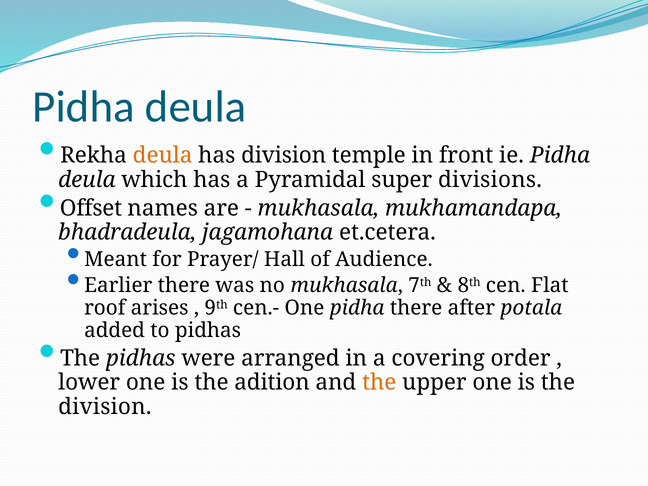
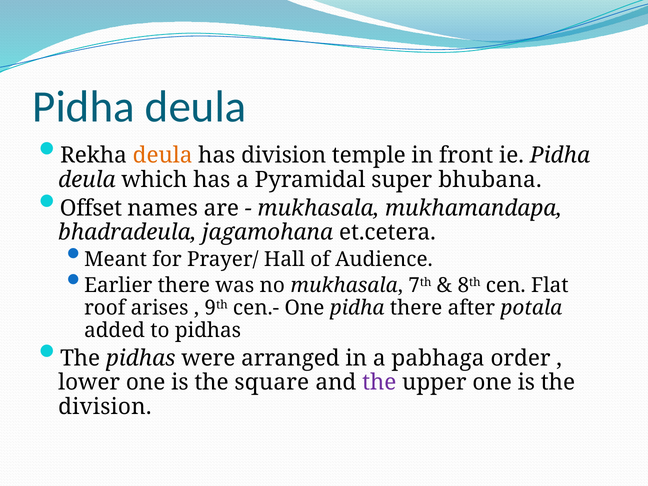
divisions: divisions -> bhubana (490, 180)
covering: covering -> pabhaga (438, 358)
adition: adition -> square (272, 382)
the colour: orange -> purple (379, 382)
